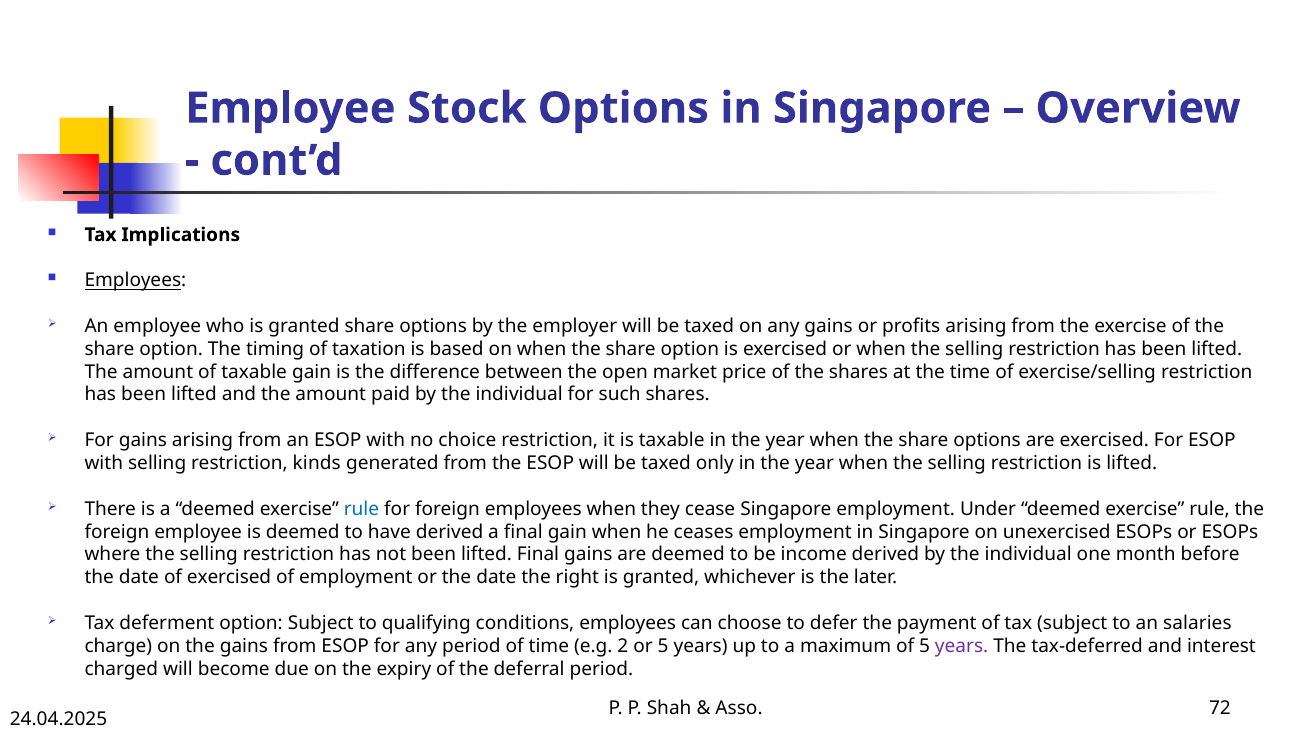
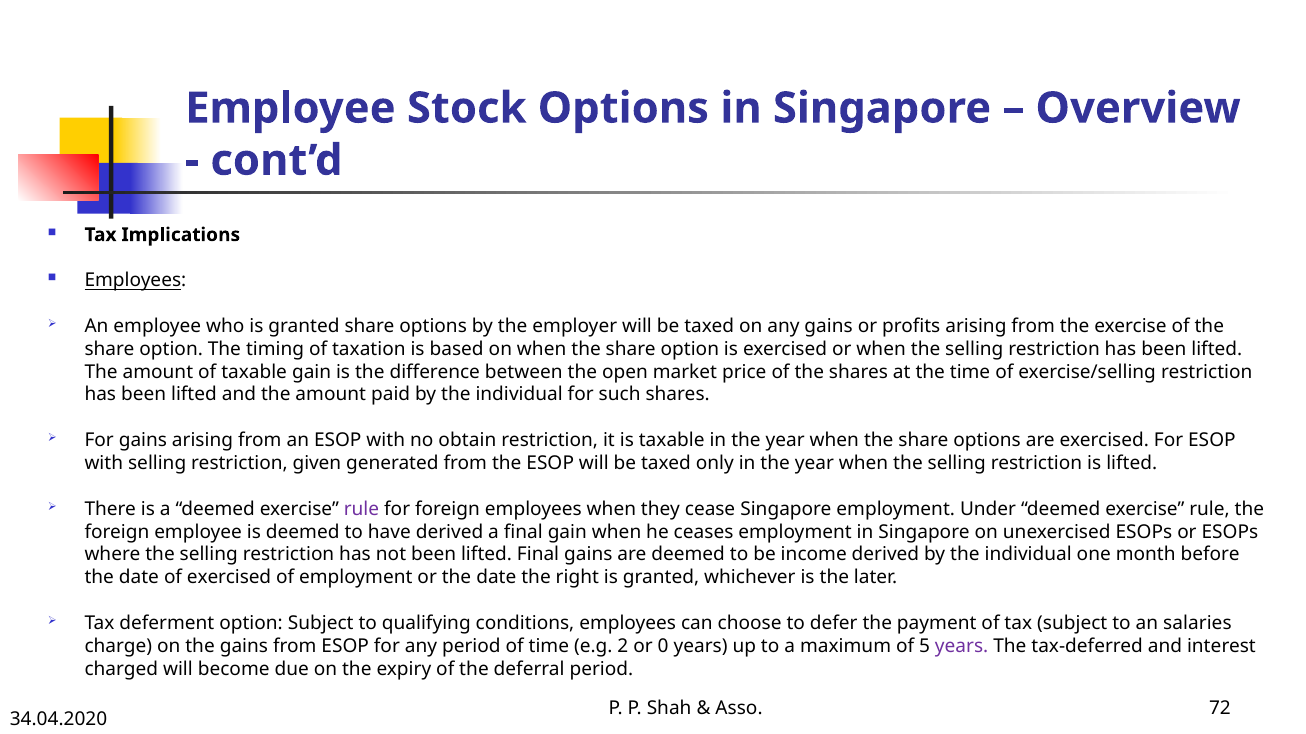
choice: choice -> obtain (467, 441)
kinds: kinds -> given (317, 464)
rule colour: blue -> purple (361, 509)
or 5: 5 -> 0 (663, 647)
24.04.2025: 24.04.2025 -> 34.04.2020 (59, 720)
